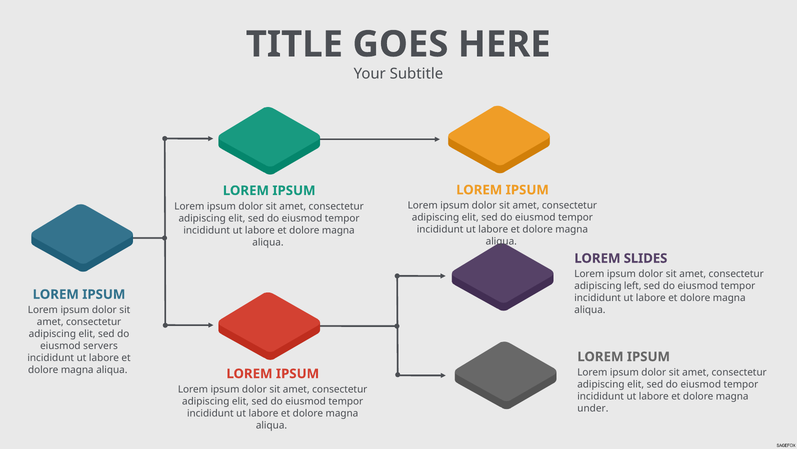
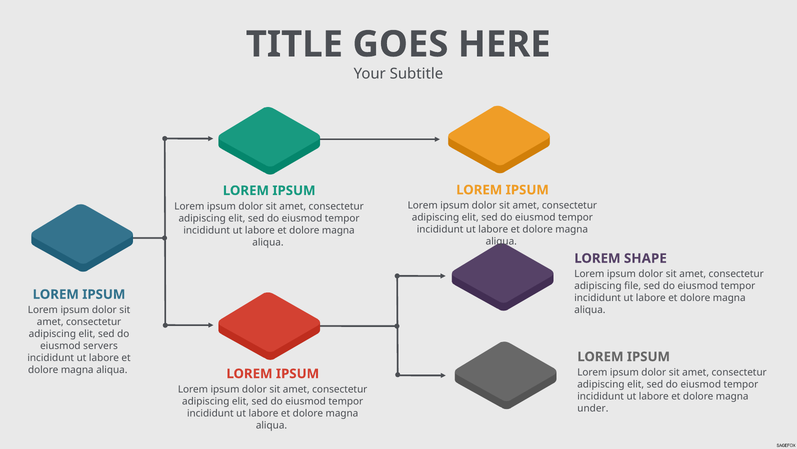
SLIDES: SLIDES -> SHAPE (645, 258)
left: left -> file (633, 286)
